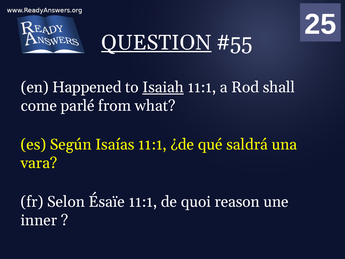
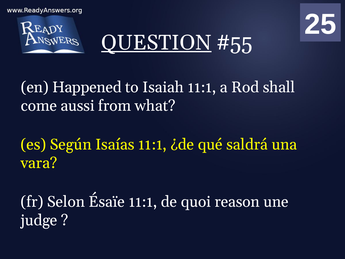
Isaiah underline: present -> none (163, 87)
parlé: parlé -> aussi (78, 106)
inner: inner -> judge (39, 220)
